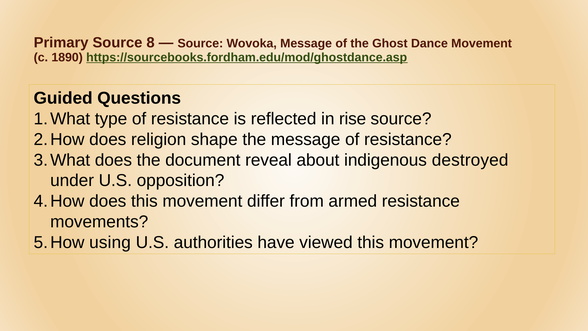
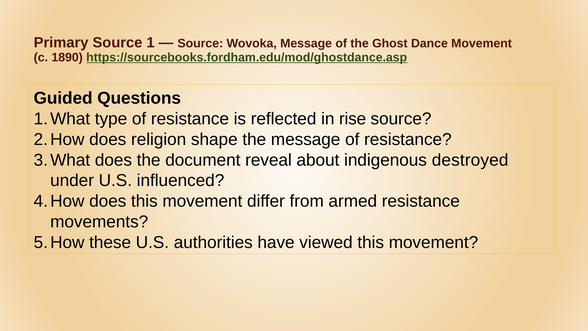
8: 8 -> 1 (151, 43)
opposition: opposition -> influenced (181, 181)
using: using -> these (110, 242)
